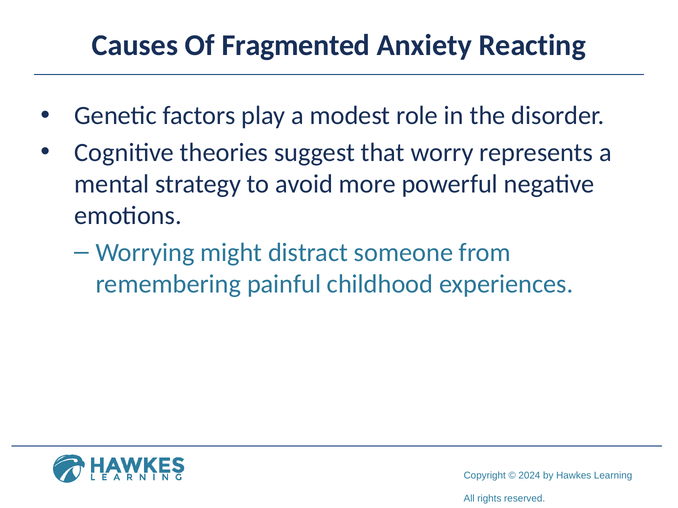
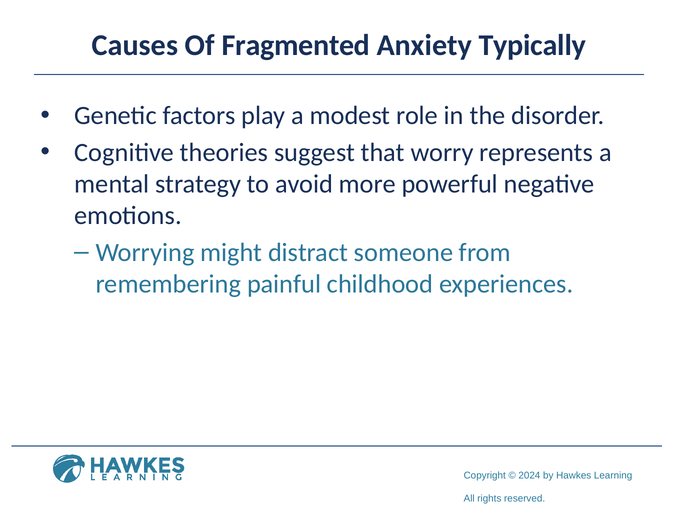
Reacting: Reacting -> Typically (532, 46)
